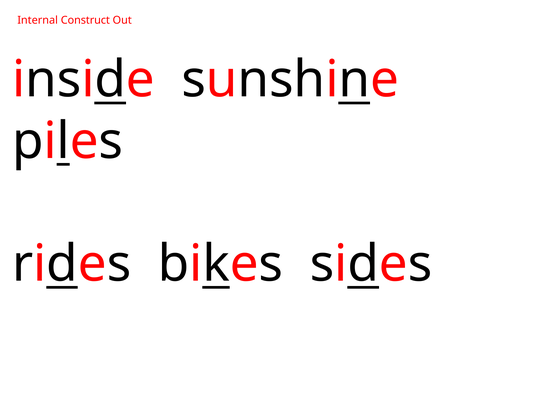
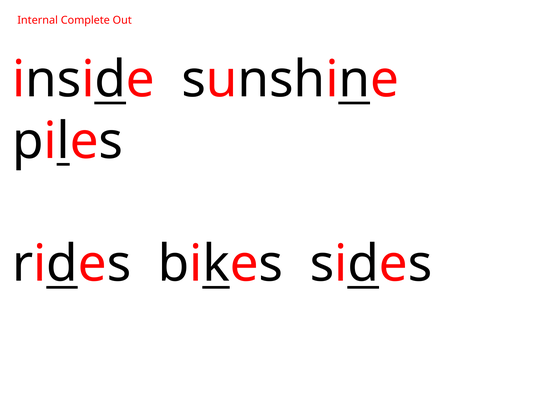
Construct: Construct -> Complete (85, 20)
